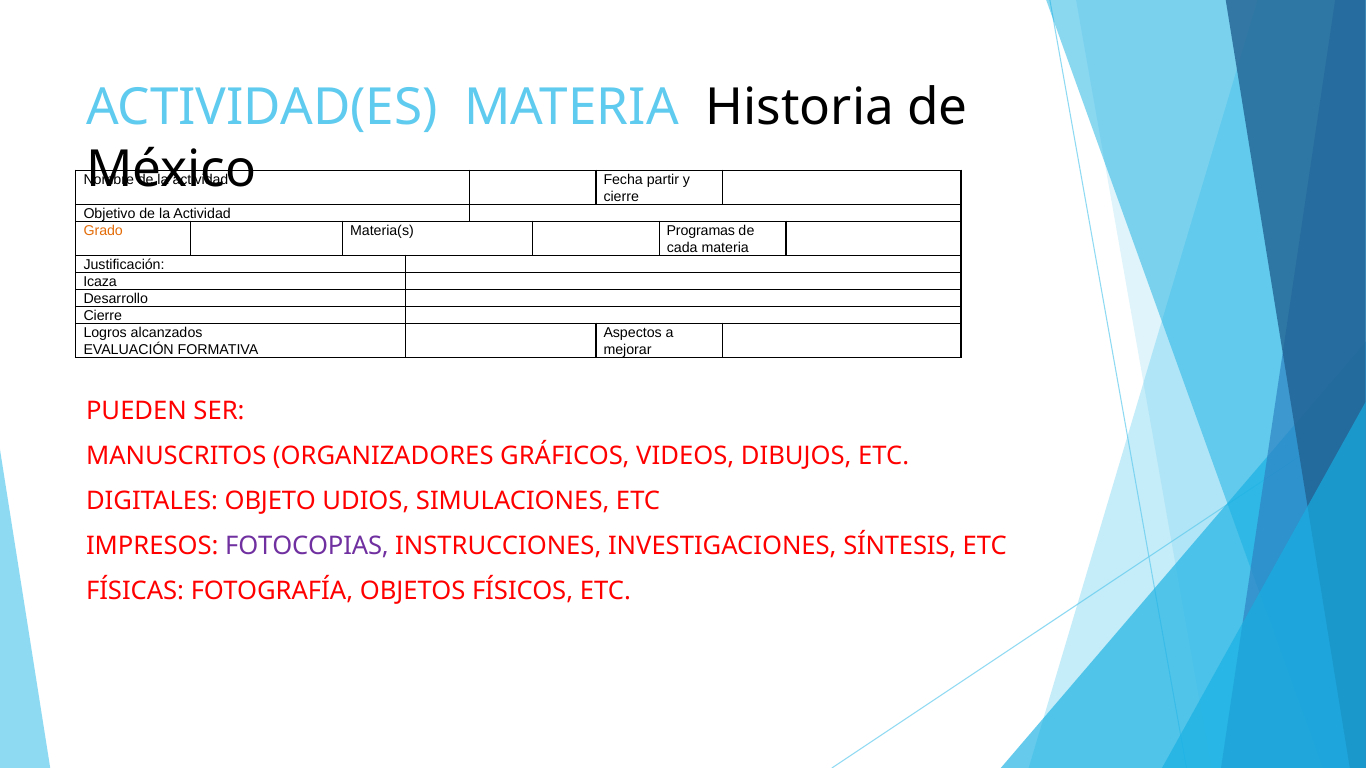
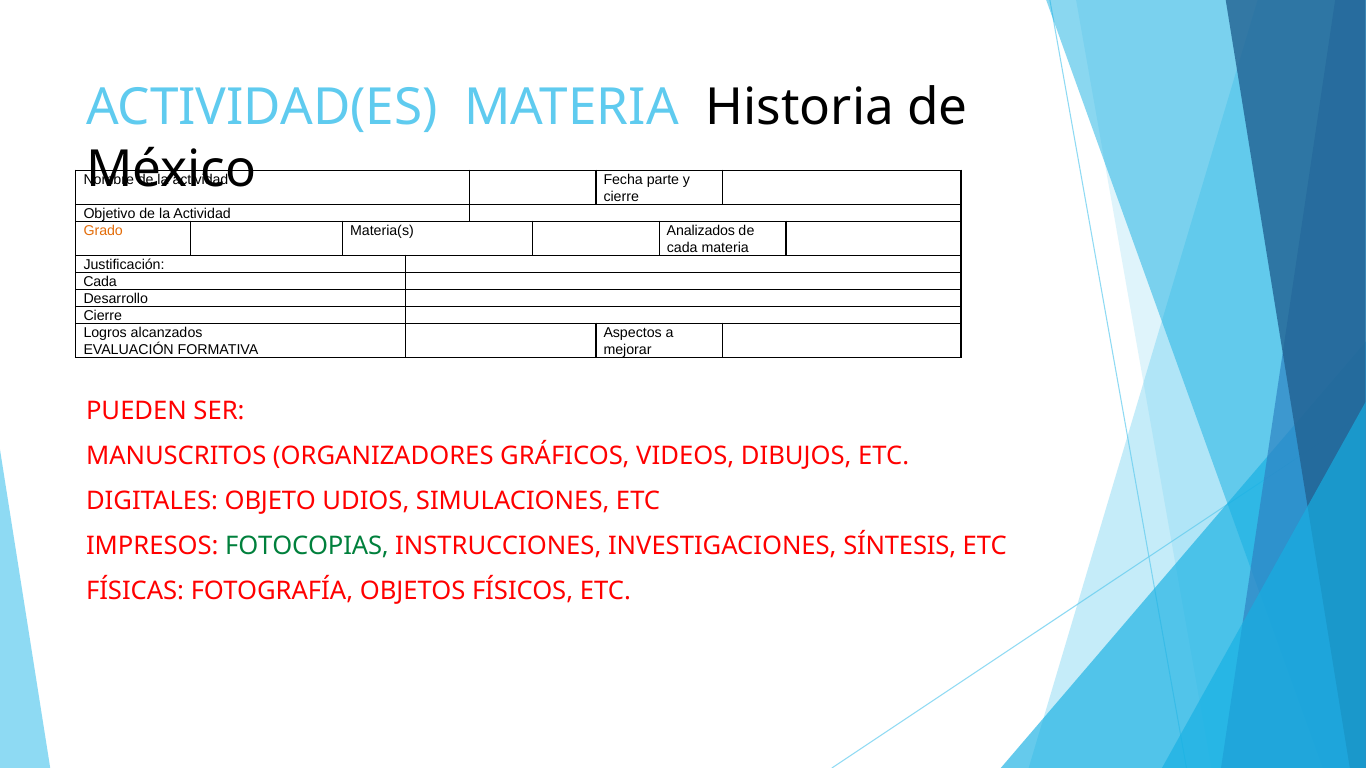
partir: partir -> parte (663, 180)
Programas: Programas -> Analizados (701, 231)
Icaza: Icaza -> Cada (100, 282)
FOTOCOPIAS colour: purple -> green (307, 546)
